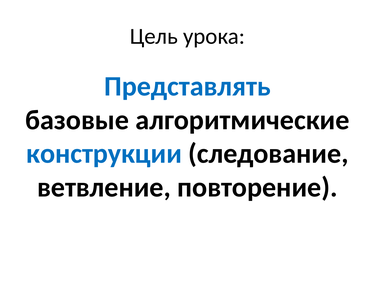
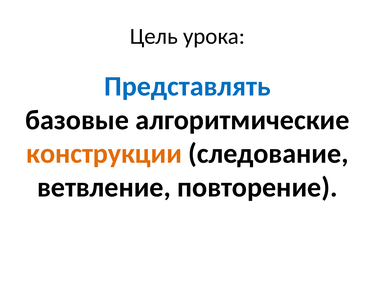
конструкции colour: blue -> orange (104, 154)
